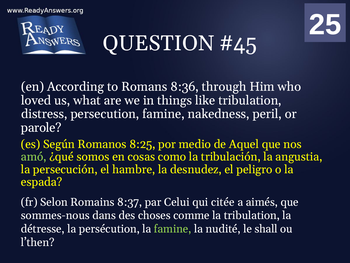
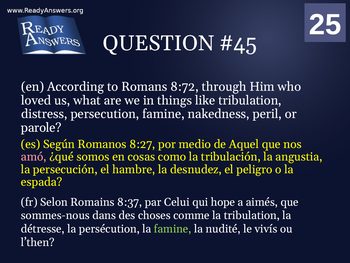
8:36: 8:36 -> 8:72 (185, 87)
8:25: 8:25 -> 8:27 (142, 144)
amó colour: light green -> pink (34, 157)
citée: citée -> hope (223, 202)
shall: shall -> vivís (266, 229)
